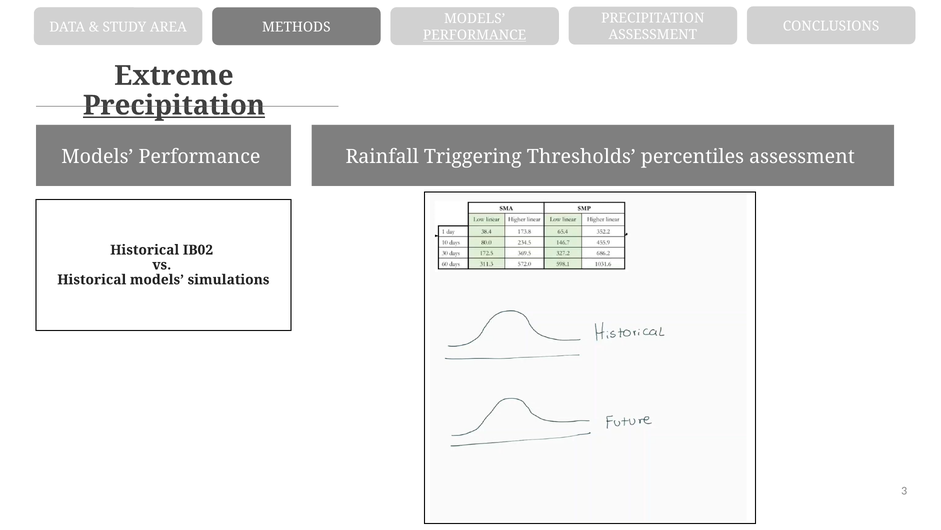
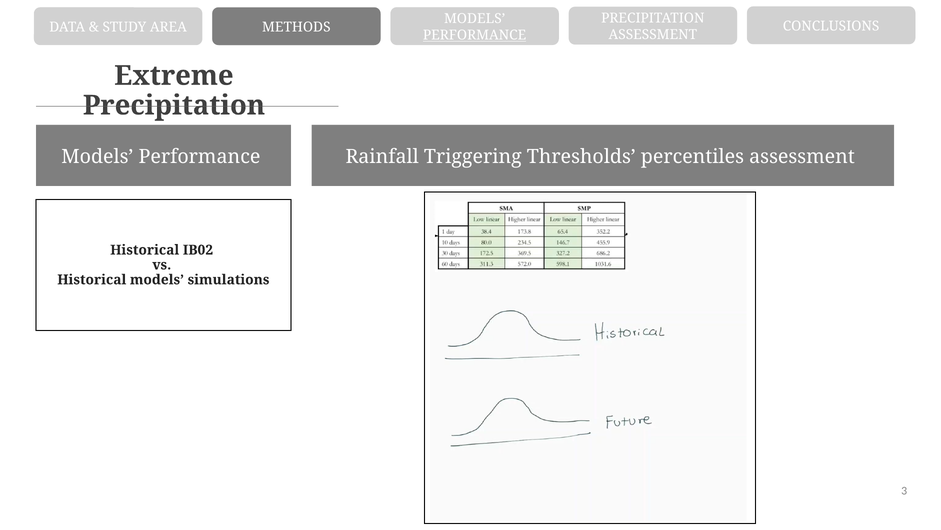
Precipitation underline: present -> none (174, 105)
